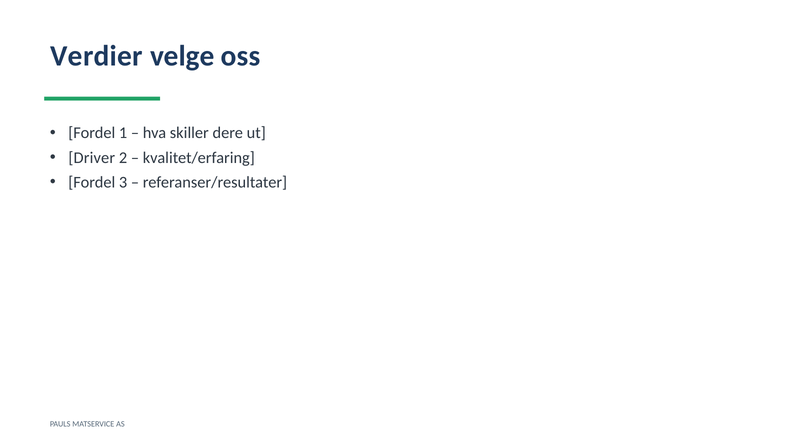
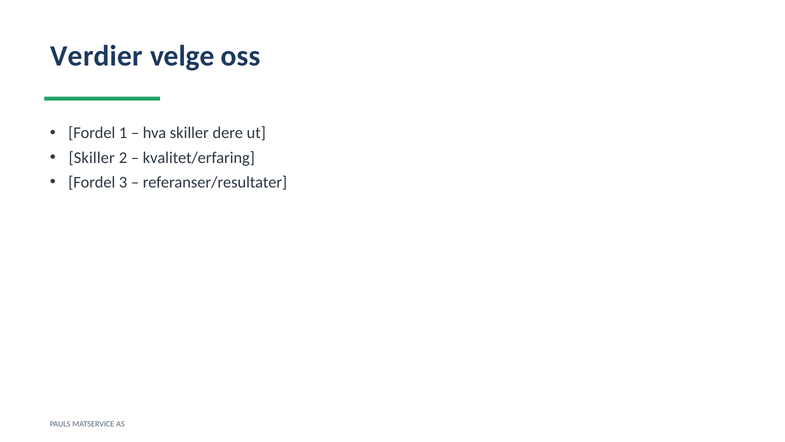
Driver: Driver -> Skiller (92, 158)
